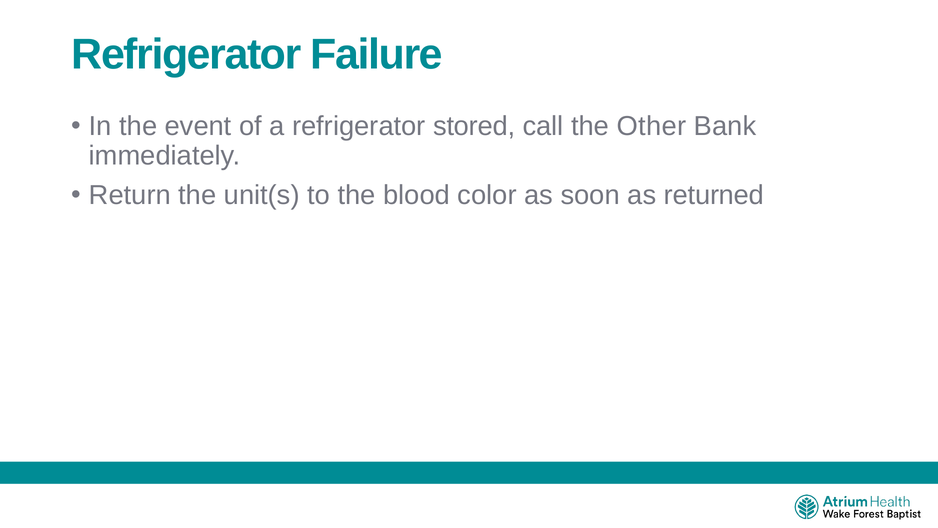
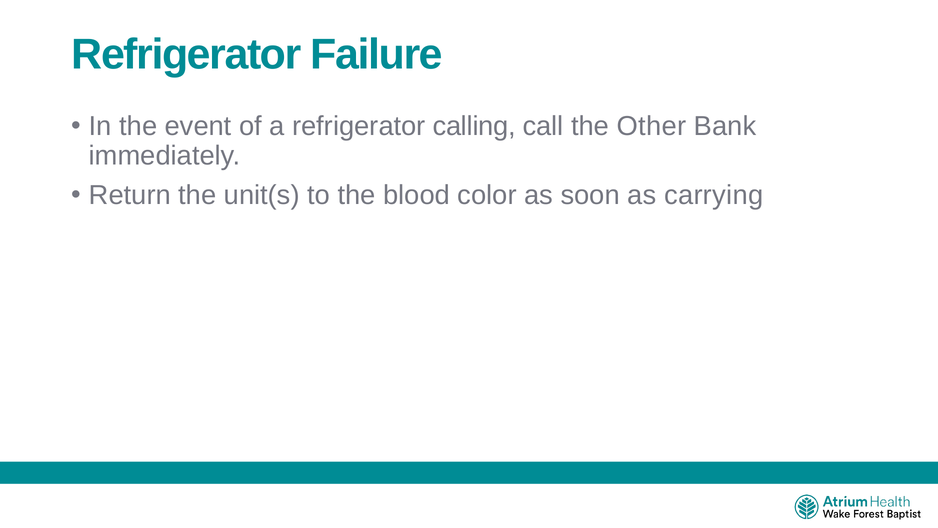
stored: stored -> calling (474, 126)
returned: returned -> carrying (714, 195)
